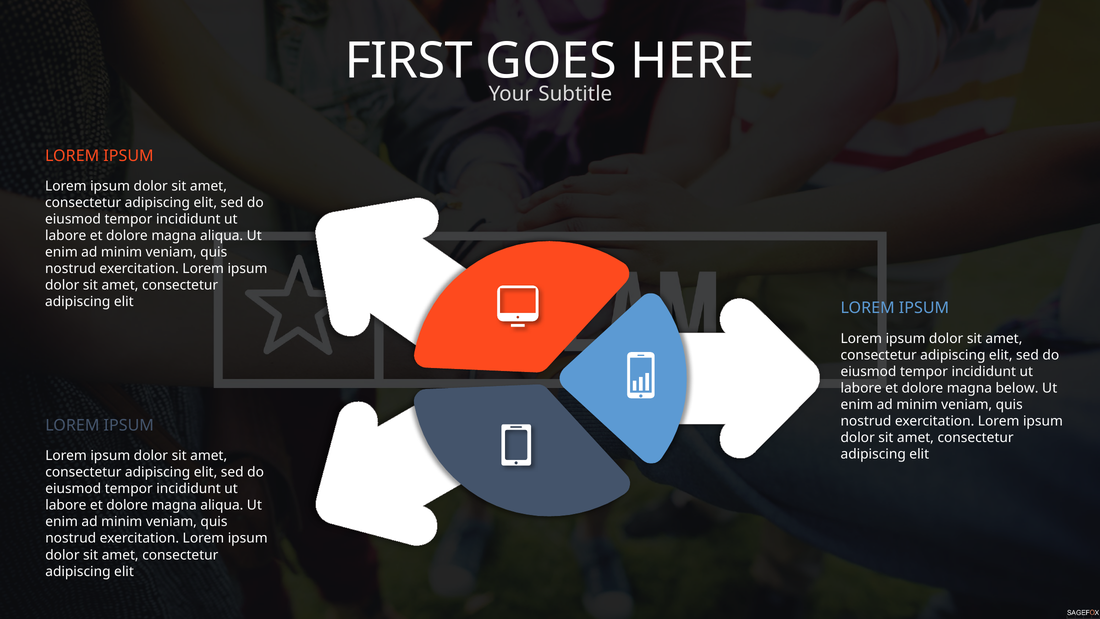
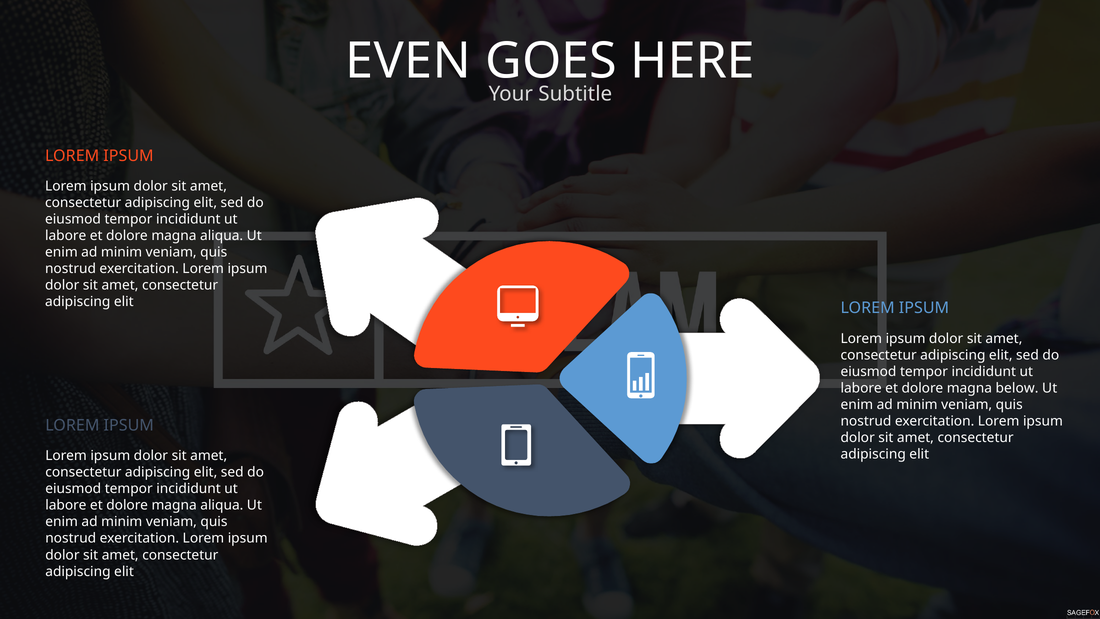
FIRST: FIRST -> EVEN (408, 61)
